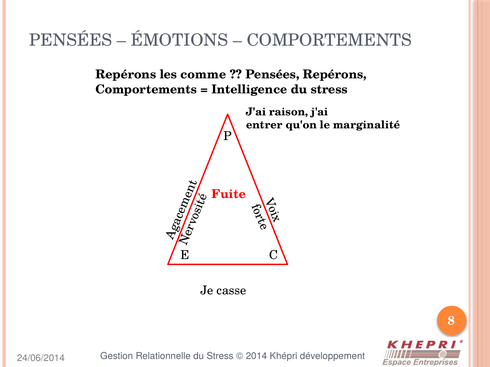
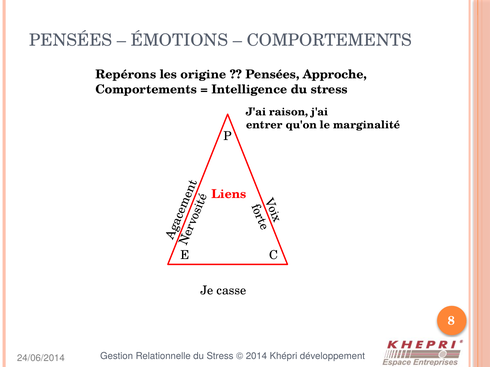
comme: comme -> origine (203, 75)
Pensées Repérons: Repérons -> Approche (335, 75)
Fuite: Fuite -> Liens (229, 194)
